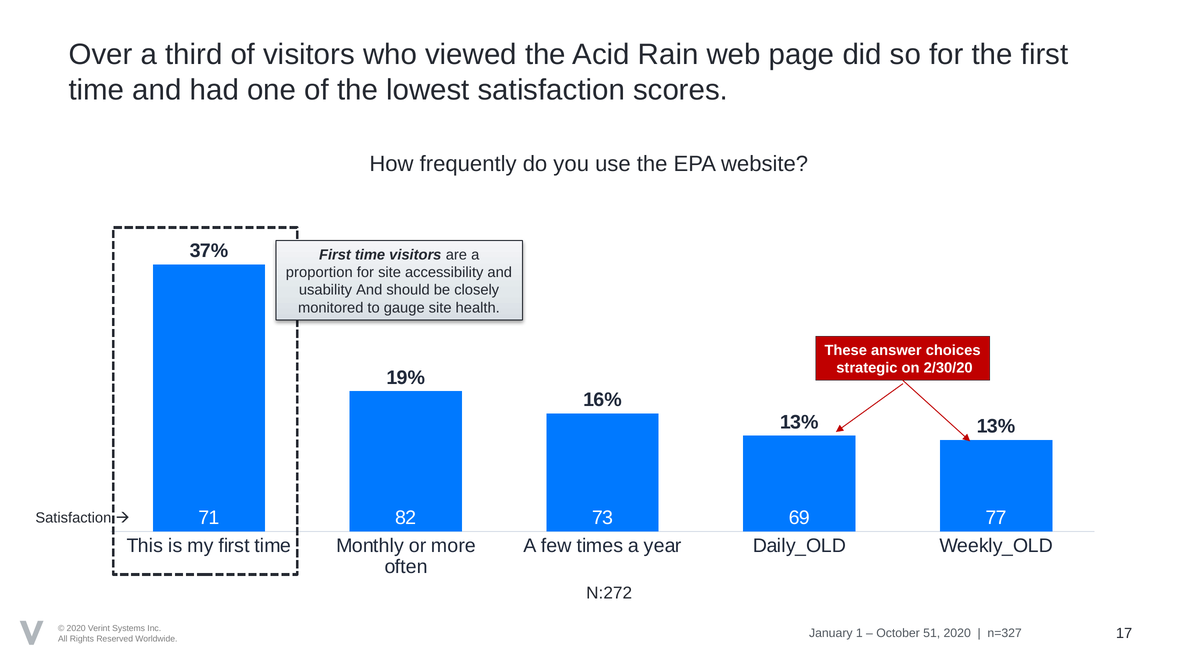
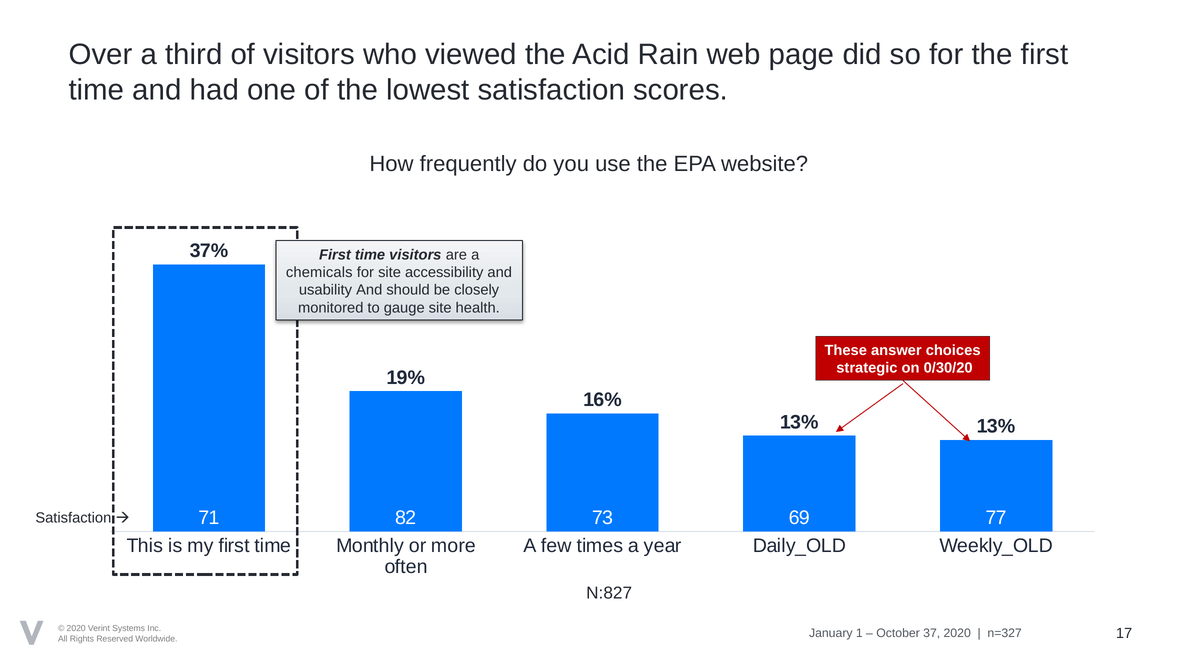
proportion: proportion -> chemicals (319, 273)
2/30/20: 2/30/20 -> 0/30/20 (948, 368)
N:272: N:272 -> N:827 (609, 594)
51: 51 -> 37 (932, 634)
